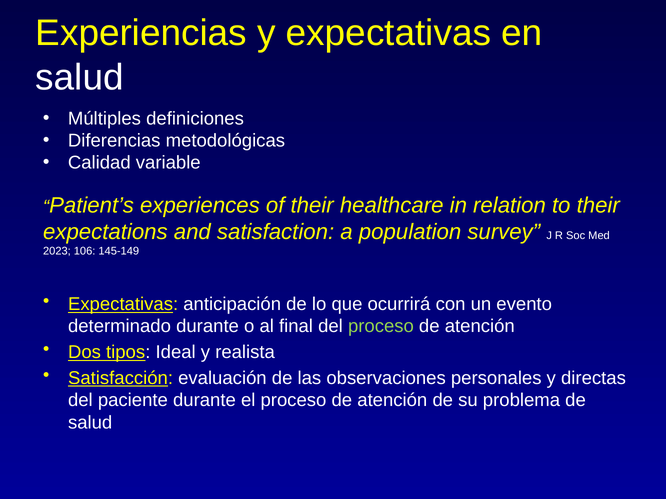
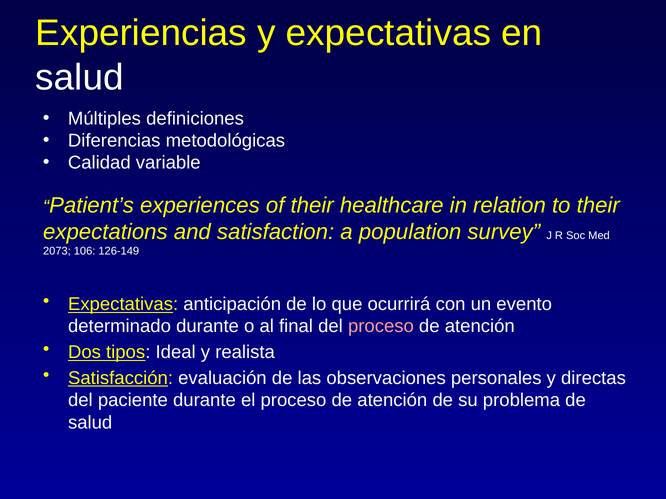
2023: 2023 -> 2073 (57, 251)
145-149: 145-149 -> 126-149 (119, 251)
proceso colour: light green -> pink (381, 327)
